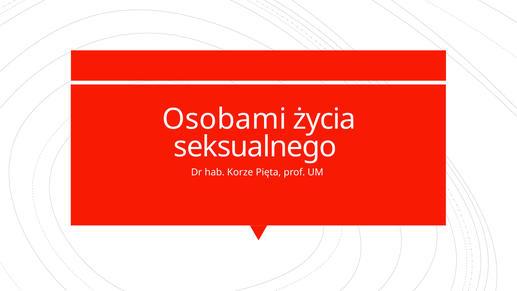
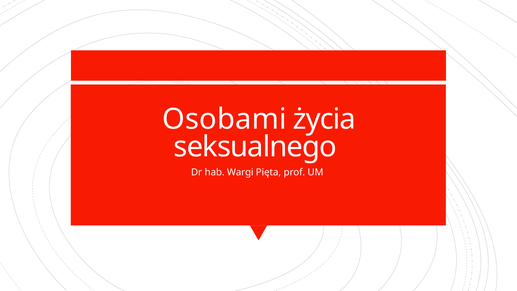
Korze: Korze -> Wargi (240, 172)
